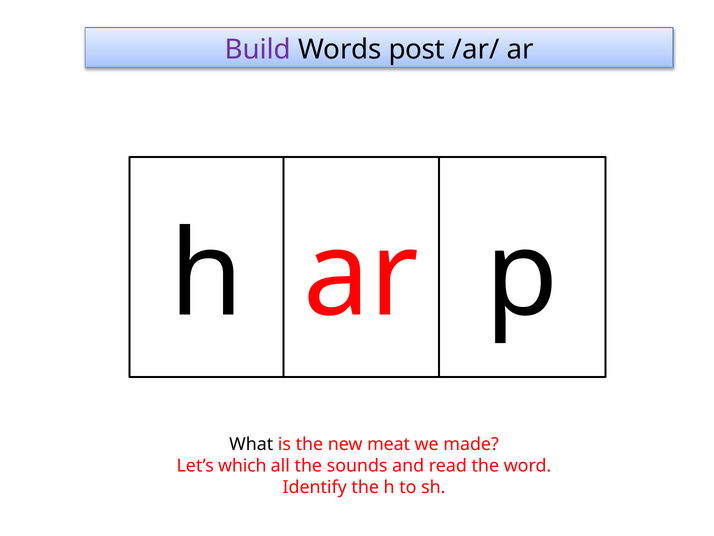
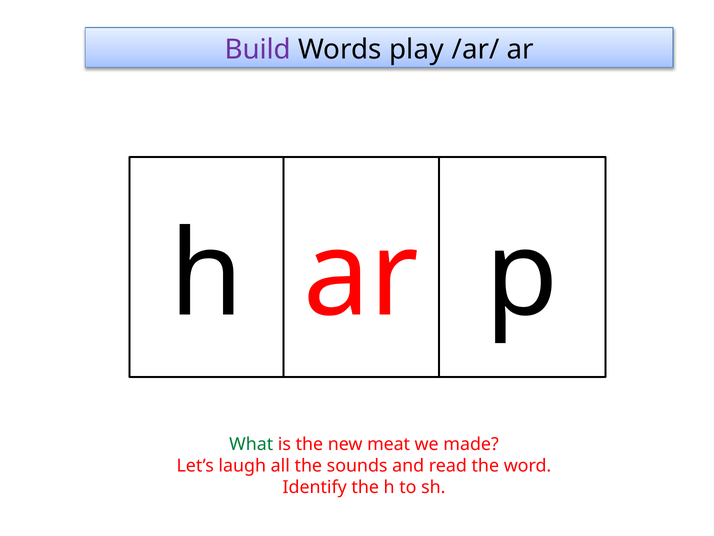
post: post -> play (416, 49)
What colour: black -> green (251, 444)
which: which -> laugh (242, 465)
